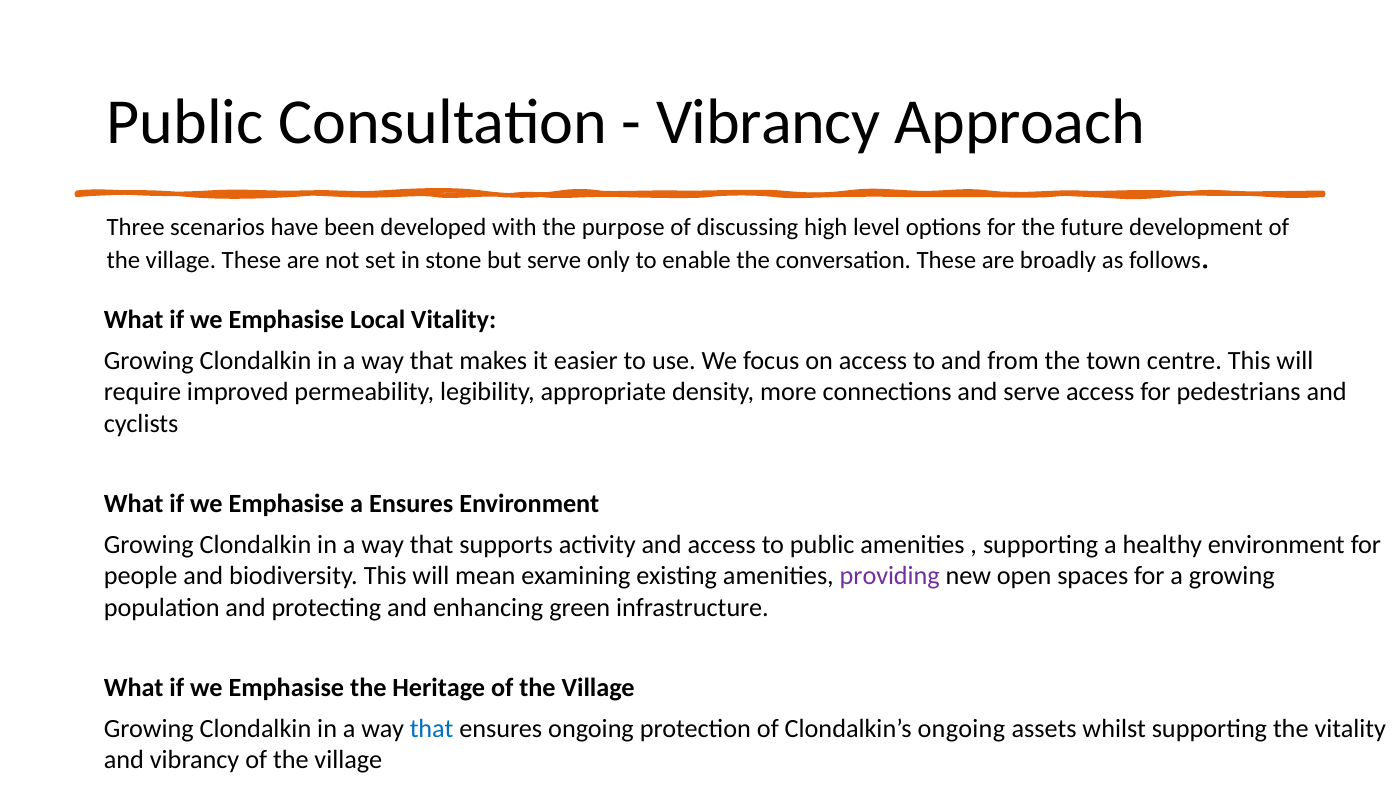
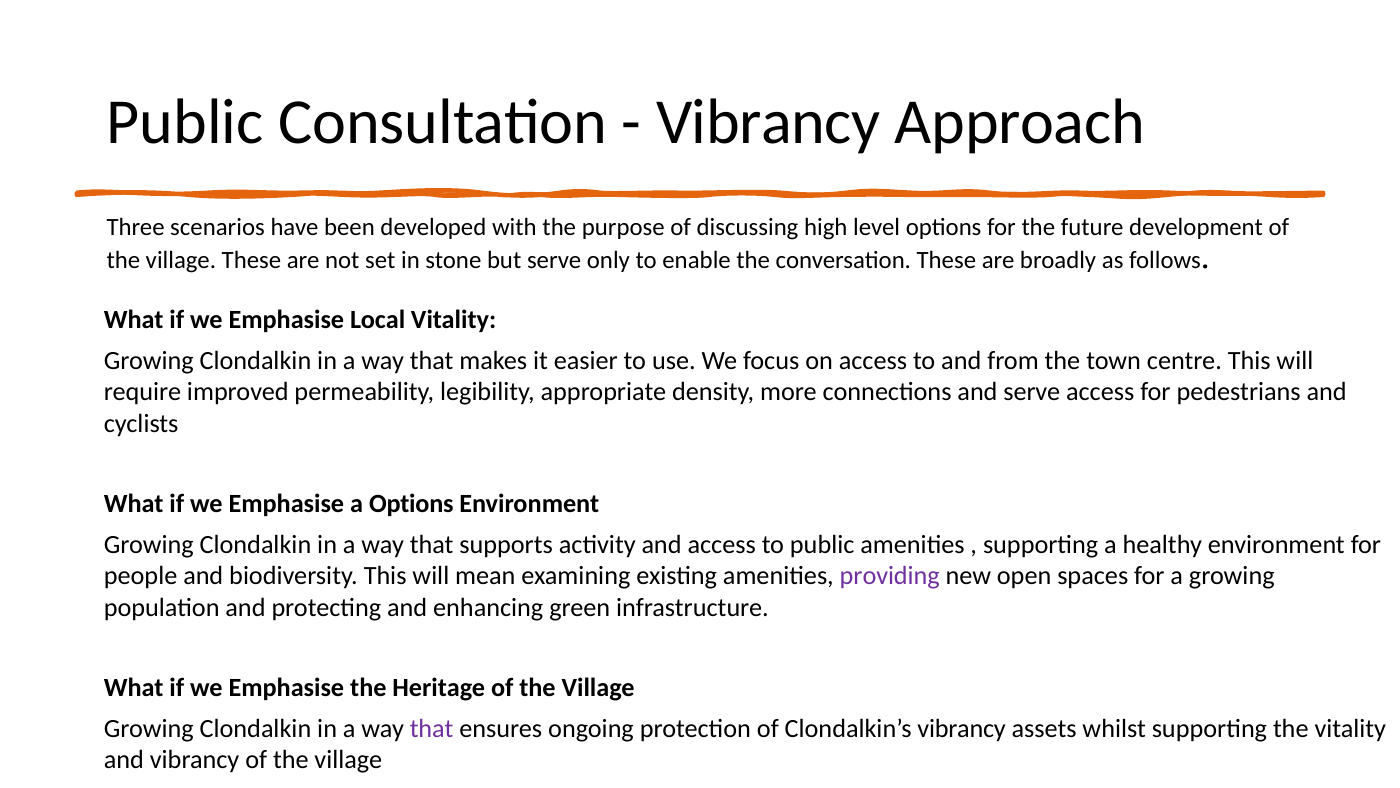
a Ensures: Ensures -> Options (411, 504)
that colour: blue -> purple (432, 728)
Clondalkin’s ongoing: ongoing -> vibrancy (962, 728)
